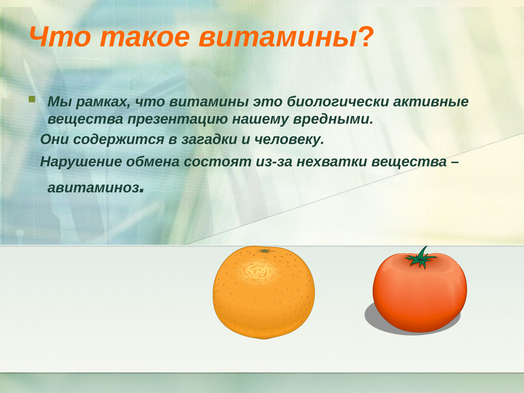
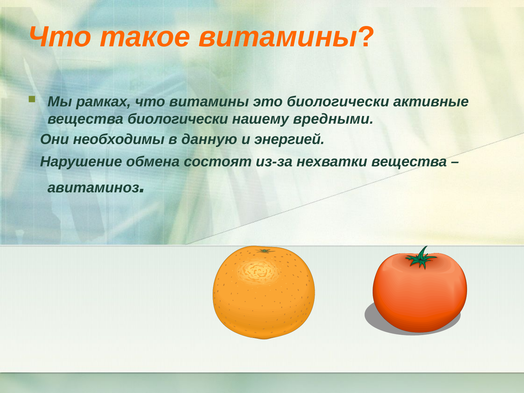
вещества презентацию: презентацию -> биологически (178, 119)
содержится: содержится -> необходимы (119, 139)
загадки: загадки -> данную (209, 139)
человеку: человеку -> энергией (289, 139)
